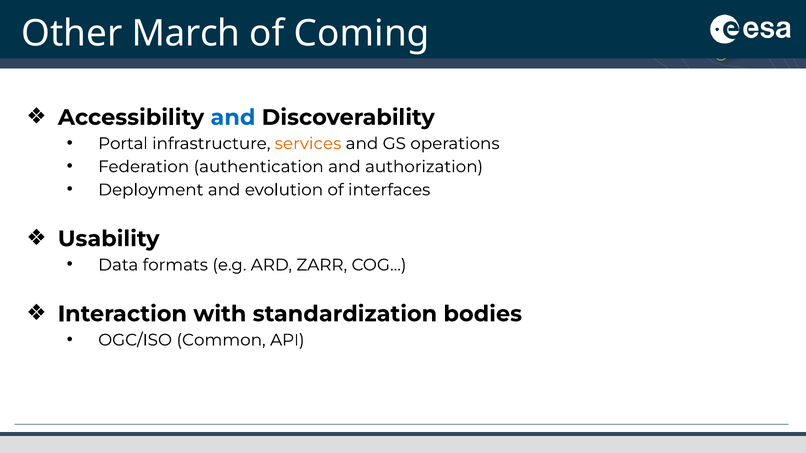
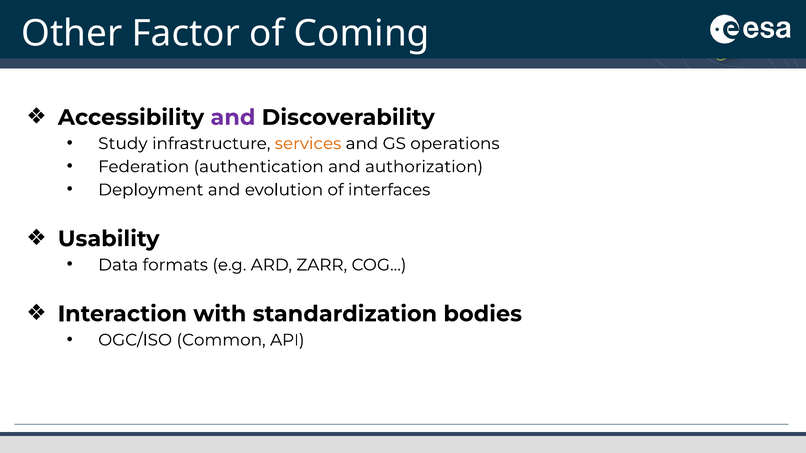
March: March -> Factor (186, 34)
and colour: blue -> purple (233, 118)
Portal: Portal -> Study (123, 144)
